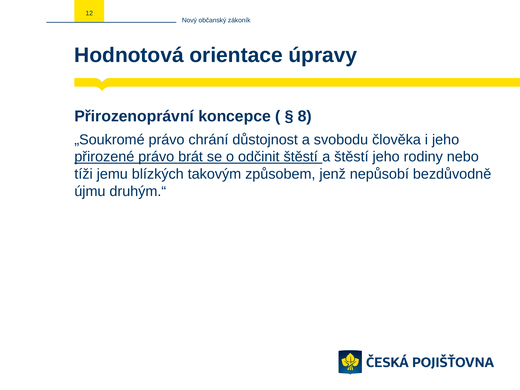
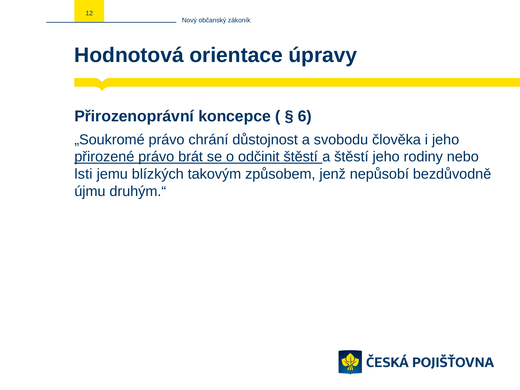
8: 8 -> 6 (305, 116)
tíži: tíži -> lsti (83, 174)
